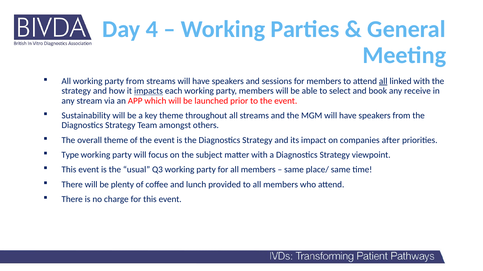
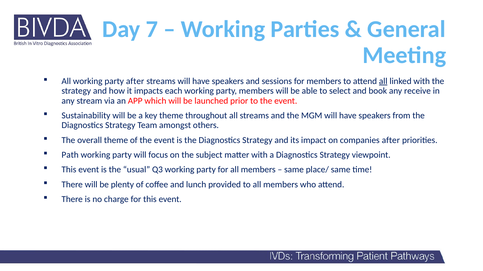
4: 4 -> 7 (152, 29)
party from: from -> after (135, 81)
impacts underline: present -> none (148, 91)
Type: Type -> Path (70, 155)
